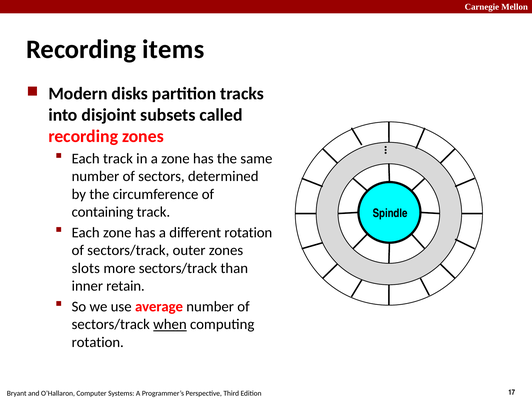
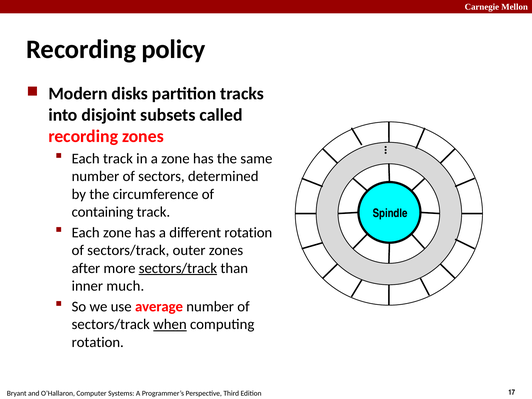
items: items -> policy (173, 49)
slots: slots -> after (86, 268)
sectors/track underline: none -> present (178, 268)
retain: retain -> much (125, 286)
